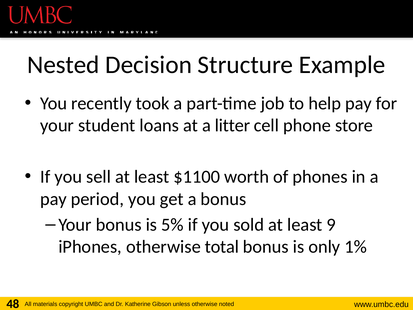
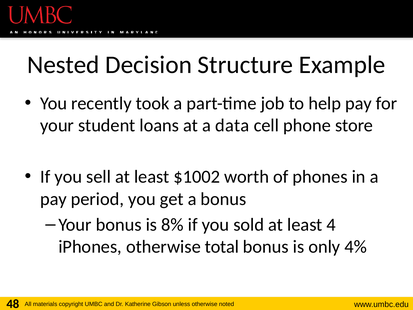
litter: litter -> data (232, 125)
$1100: $1100 -> $1002 (197, 177)
5%: 5% -> 8% (172, 224)
9: 9 -> 4 (331, 224)
1%: 1% -> 4% (356, 247)
